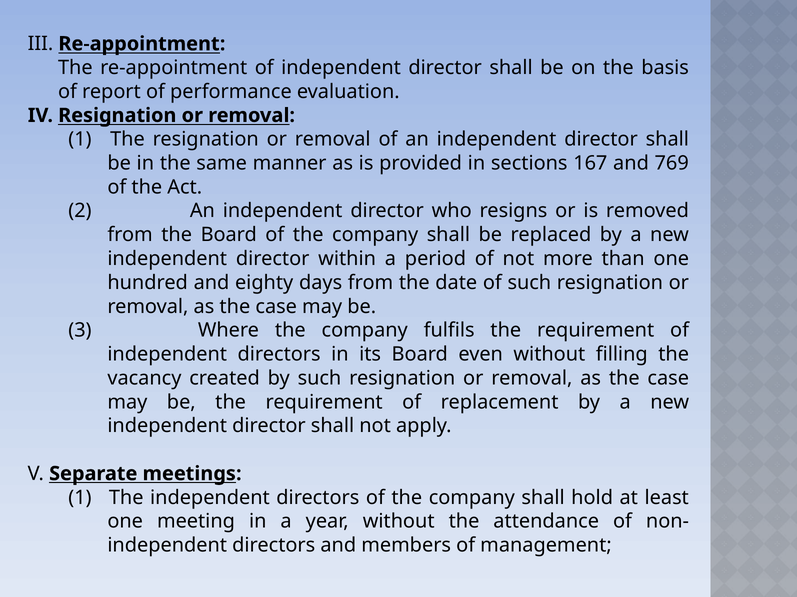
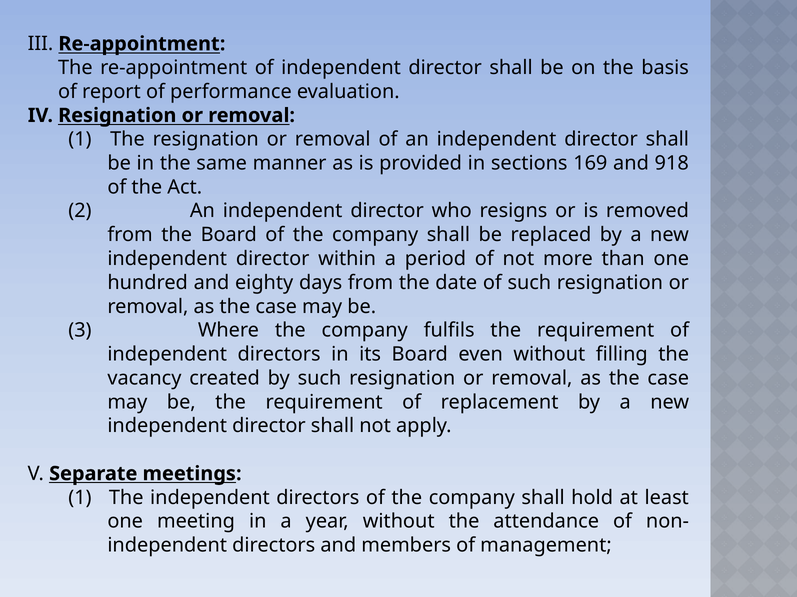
167: 167 -> 169 (590, 163)
769: 769 -> 918 (672, 163)
